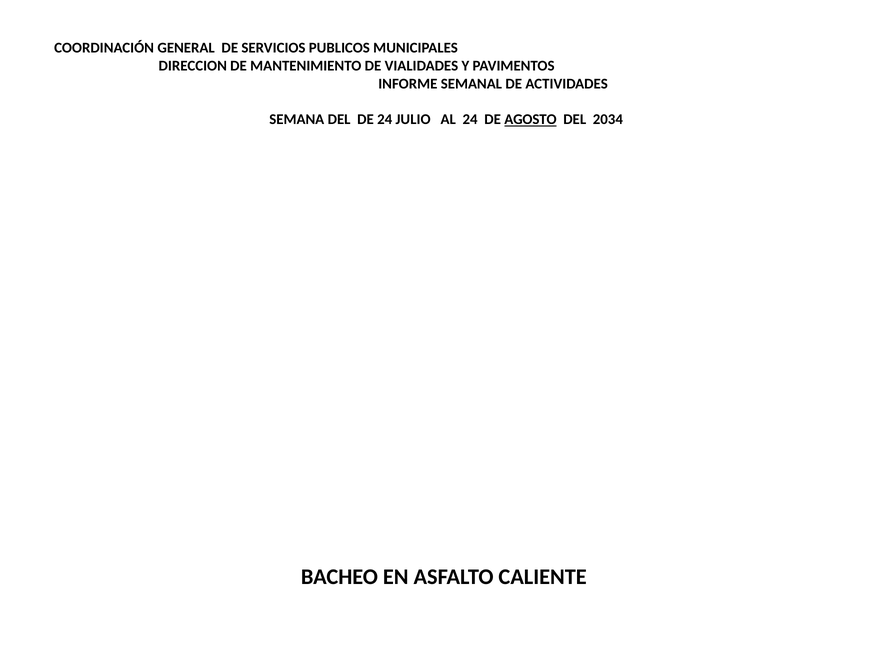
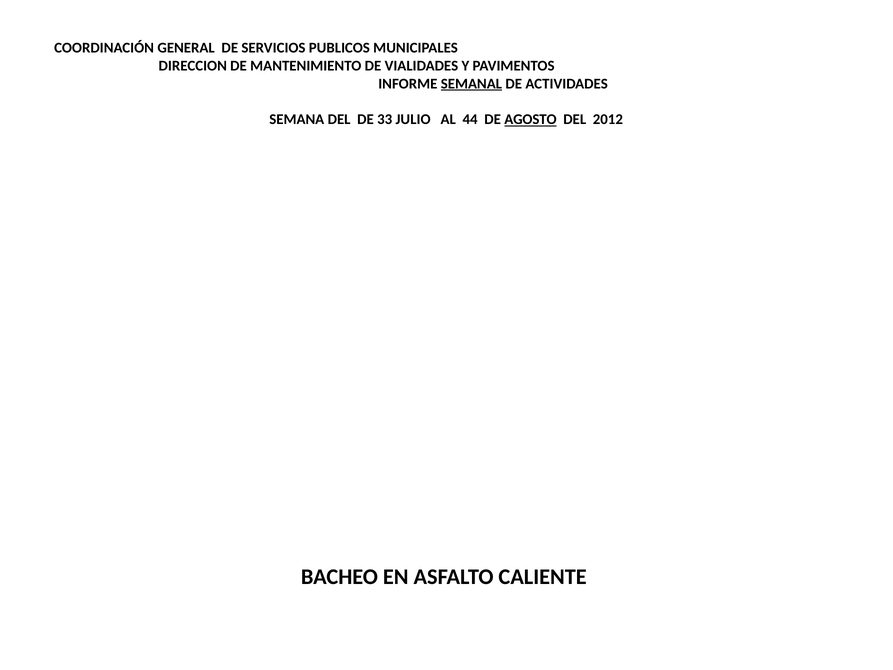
SEMANAL underline: none -> present (471, 84)
DE 24: 24 -> 33 (385, 119)
AL 24: 24 -> 44 (470, 119)
2034: 2034 -> 2012 (608, 119)
